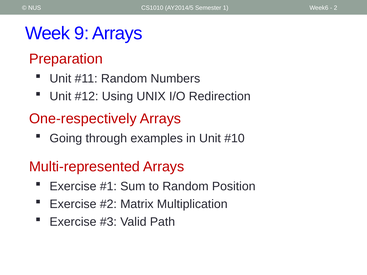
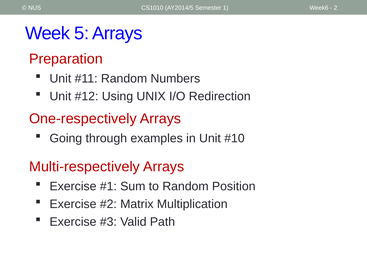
9: 9 -> 5 (82, 33)
Multi-represented: Multi-represented -> Multi-respectively (84, 167)
